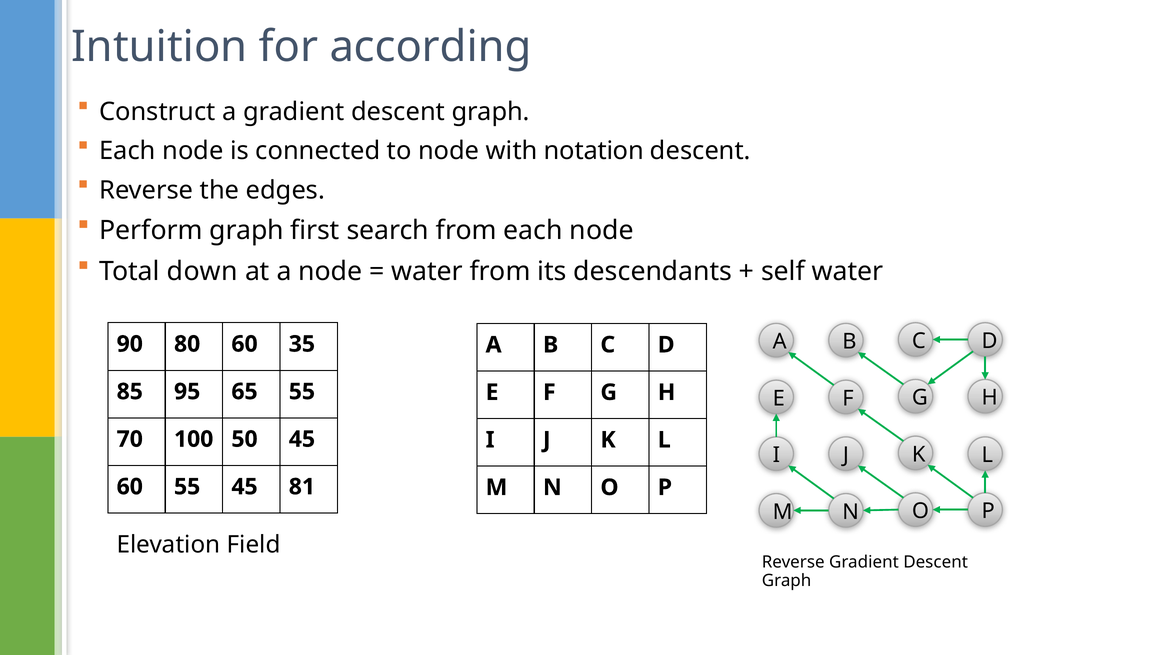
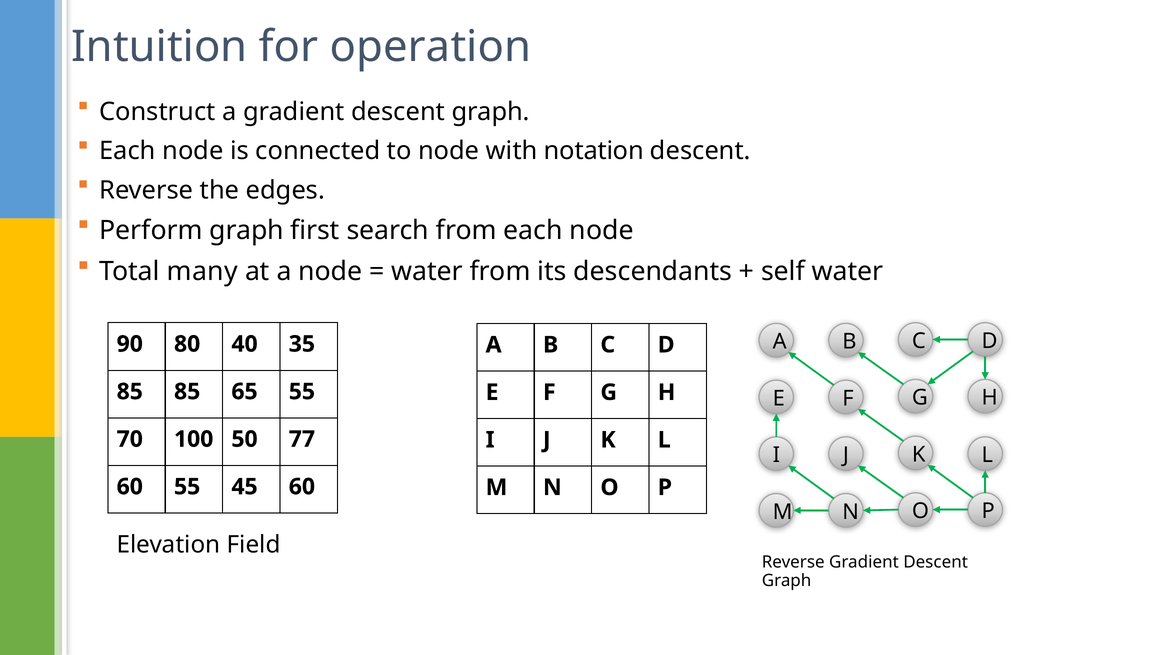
according: according -> operation (430, 47)
down: down -> many (202, 272)
80 60: 60 -> 40 (245, 344)
85 95: 95 -> 85 (187, 392)
50 45: 45 -> 77 (302, 439)
45 81: 81 -> 60 (302, 487)
